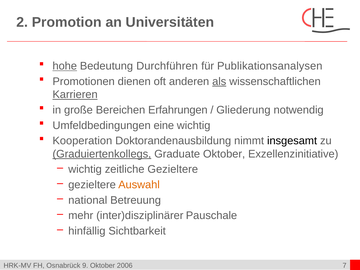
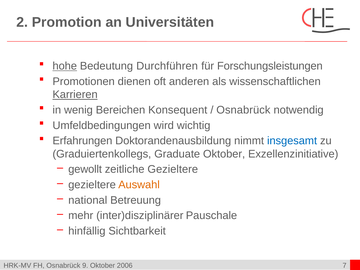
Publikationsanalysen: Publikationsanalysen -> Forschungsleistungen (270, 66)
als underline: present -> none (219, 81)
große: große -> wenig (78, 110)
Erfahrungen: Erfahrungen -> Konsequent (178, 110)
Gliederung: Gliederung -> Osnabrück (243, 110)
eine: eine -> wird (164, 125)
Kooperation: Kooperation -> Erfahrungen (82, 141)
insgesamt colour: black -> blue (292, 141)
Graduiertenkollegs underline: present -> none (102, 154)
wichtig: wichtig -> gewollt (85, 169)
